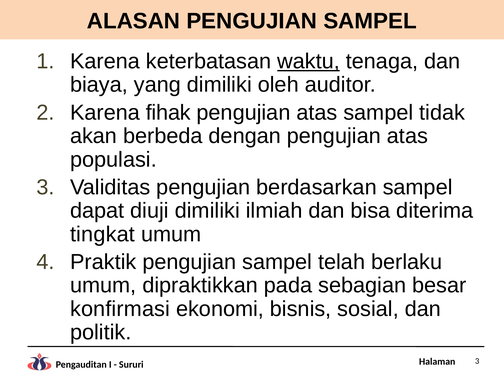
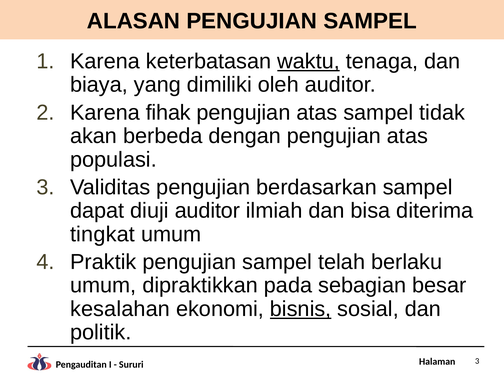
diuji dimiliki: dimiliki -> auditor (207, 211)
konfirmasi: konfirmasi -> kesalahan (120, 309)
bisnis underline: none -> present (301, 309)
